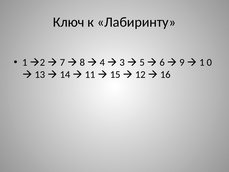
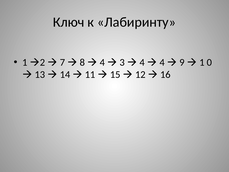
5: 5 -> 4 (142, 62)
6: 6 -> 4 (162, 62)
